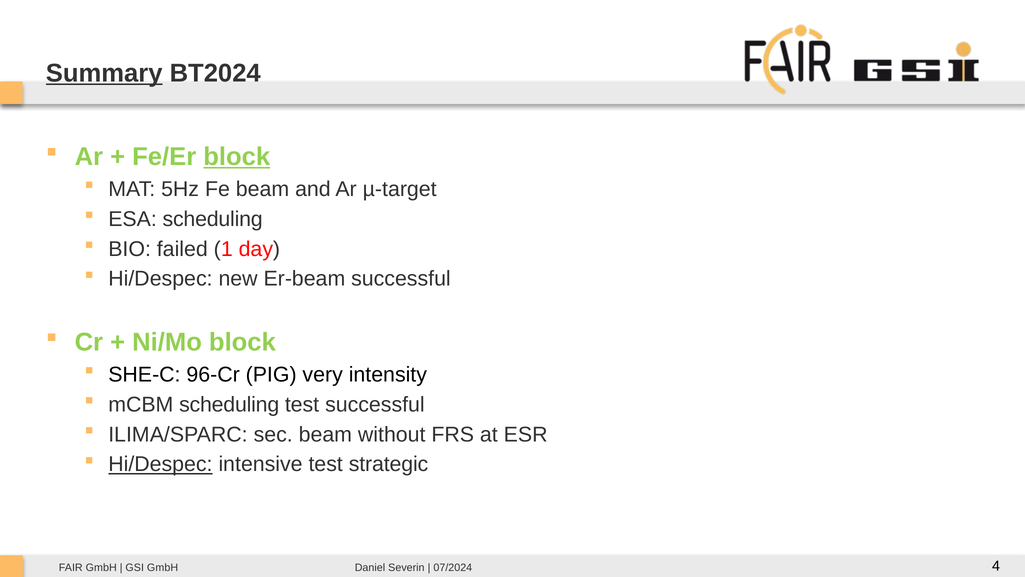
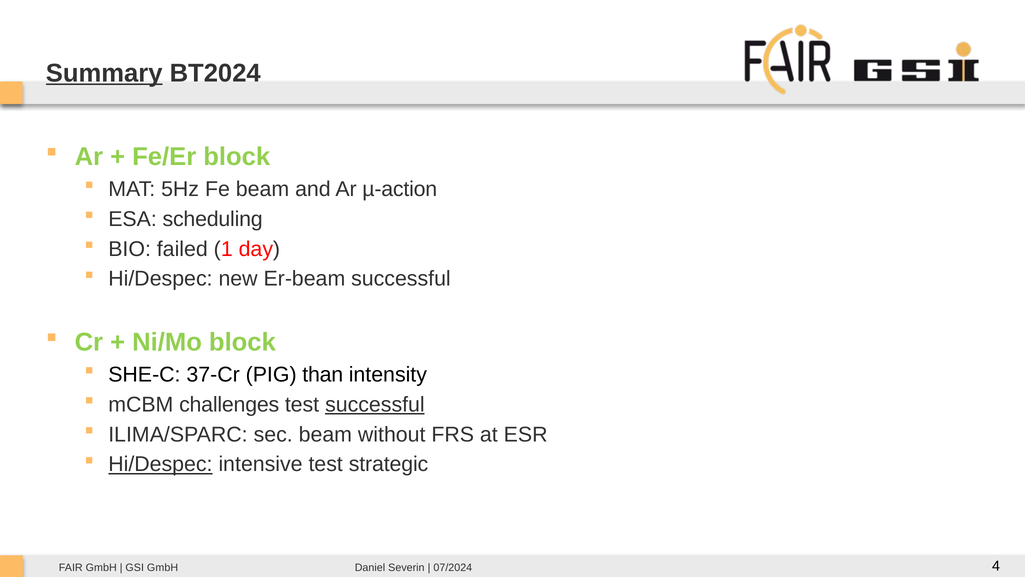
block underline: present -> none (237, 157)
µ-target: µ-target -> µ-action (400, 189)
96-Cr: 96-Cr -> 37-Cr (213, 374)
very: very -> than (323, 374)
mCBM scheduling: scheduling -> challenges (229, 404)
successful underline: none -> present (375, 404)
